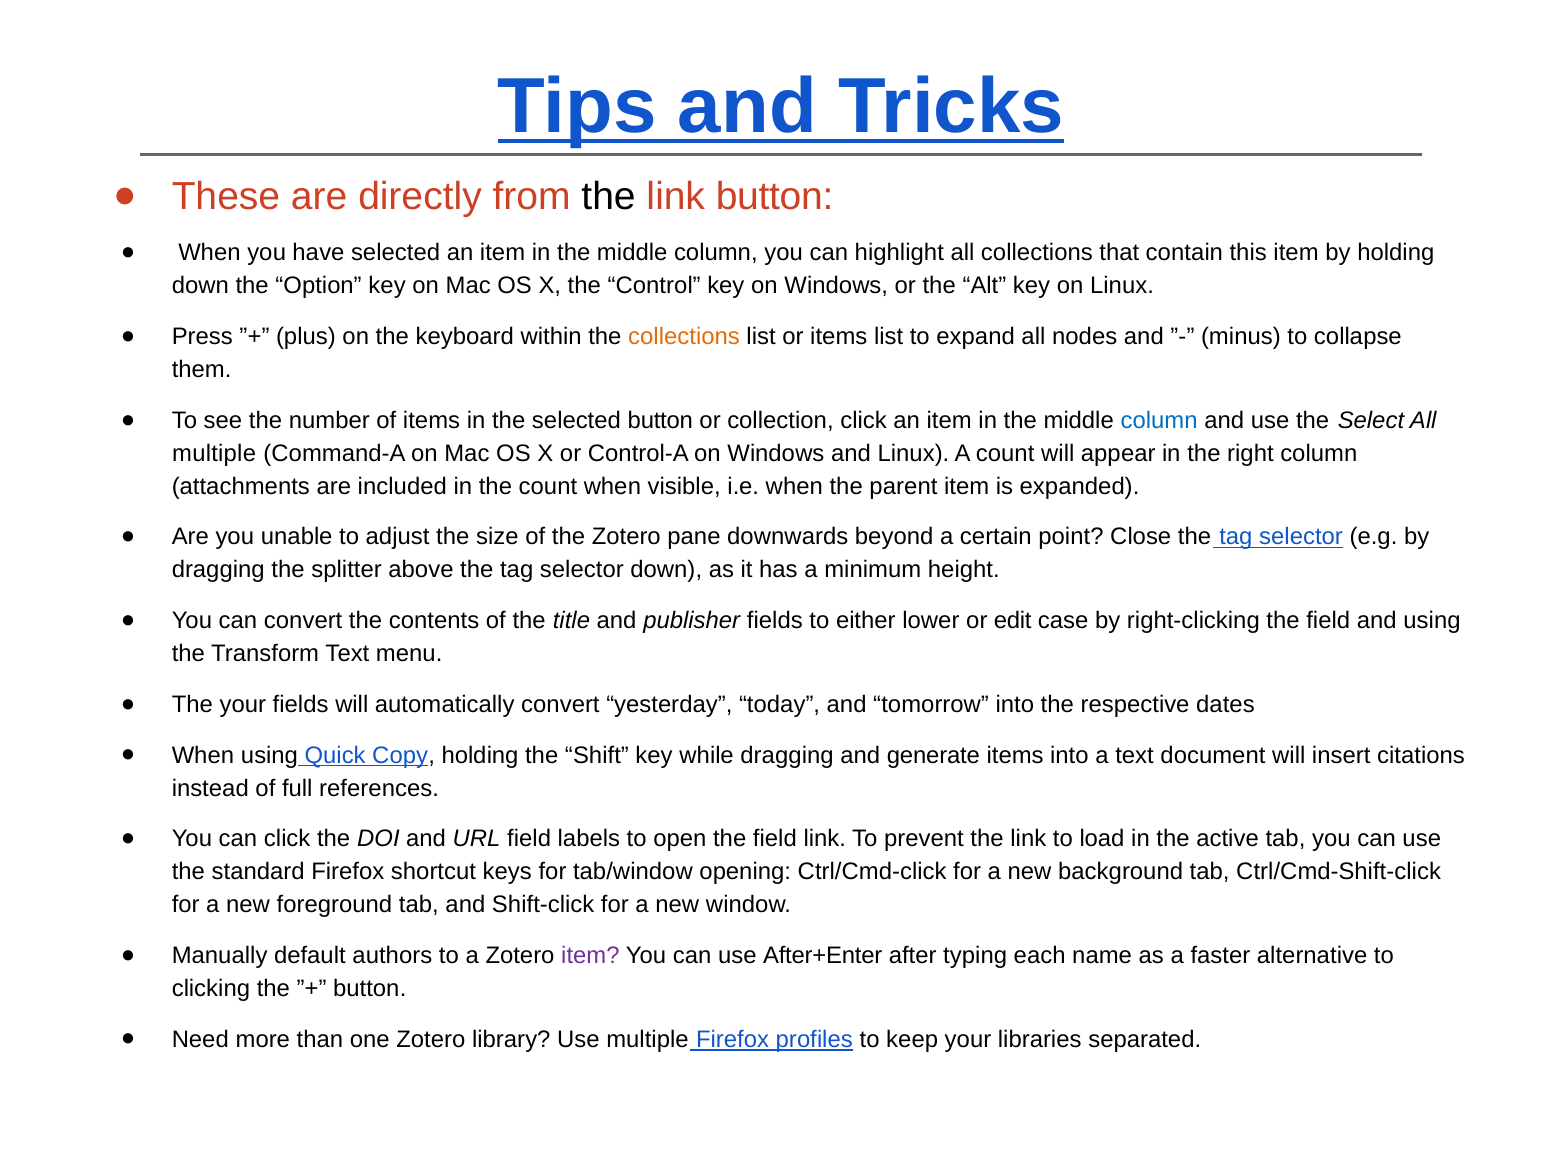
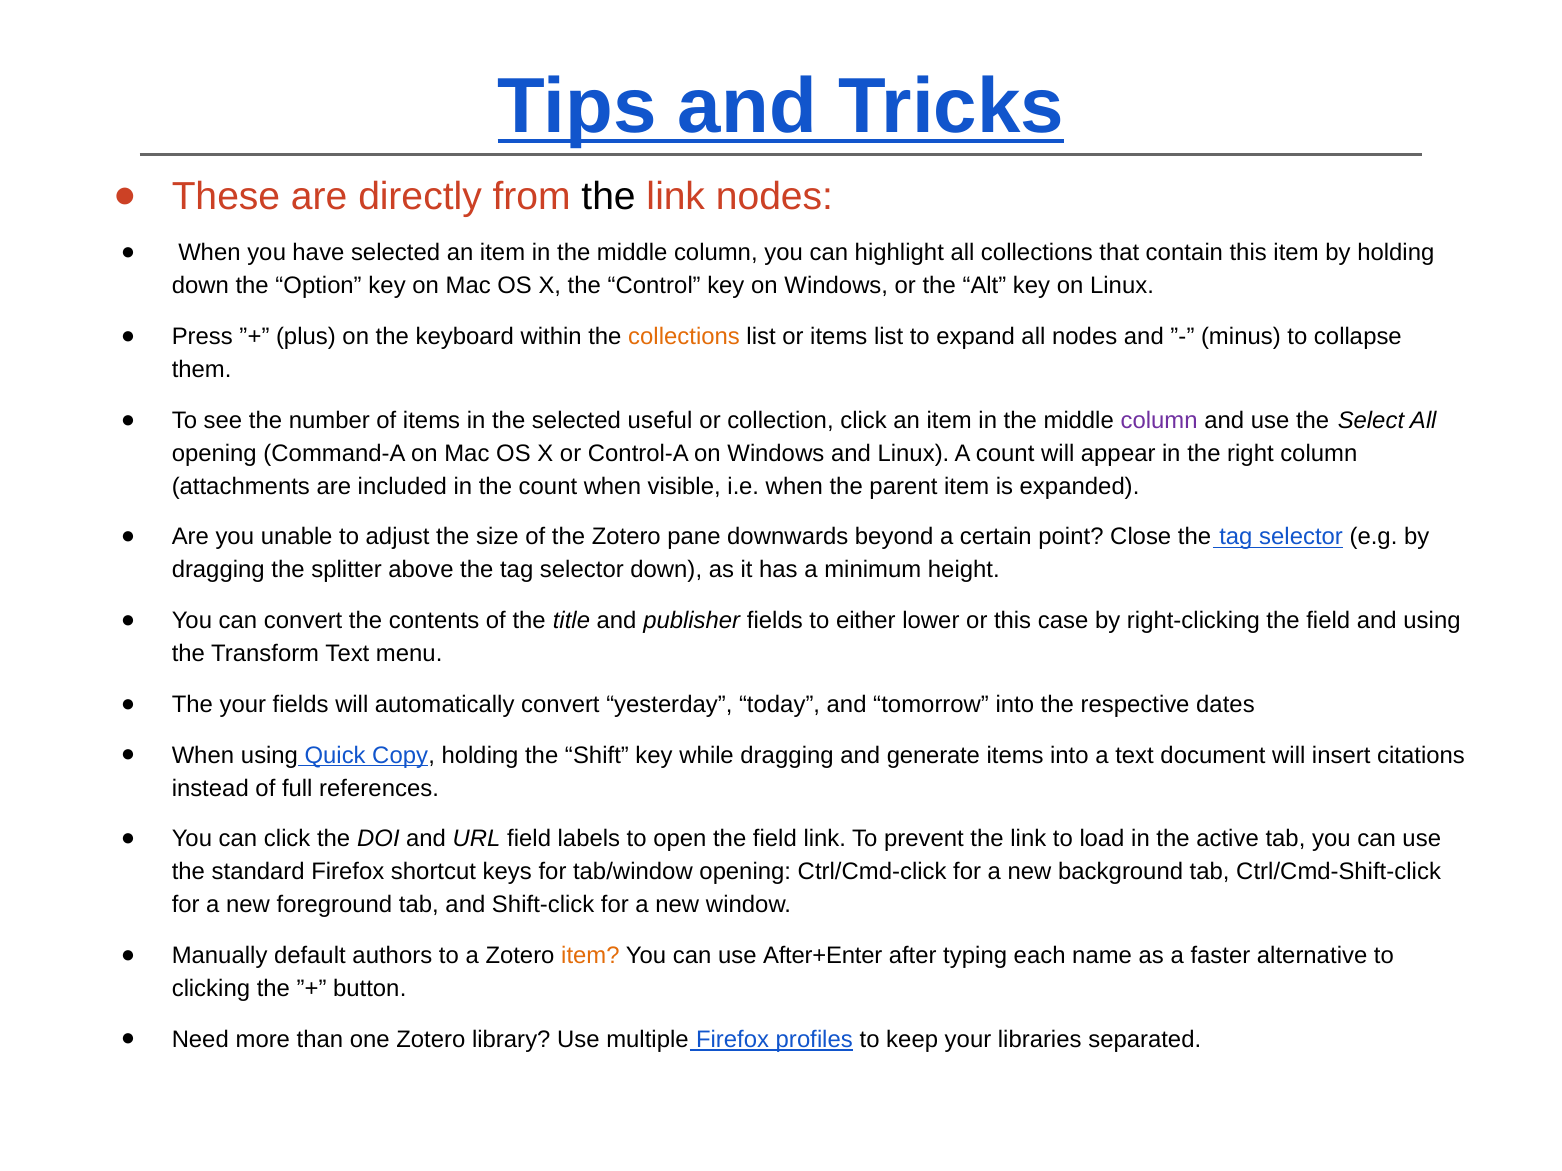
link button: button -> nodes (774, 197)
selected button: button -> useful (660, 421)
column colour: blue -> purple (1159, 421)
multiple: multiple -> opening (214, 454)
or edit: edit -> this (1013, 621)
item colour: purple -> orange (590, 956)
